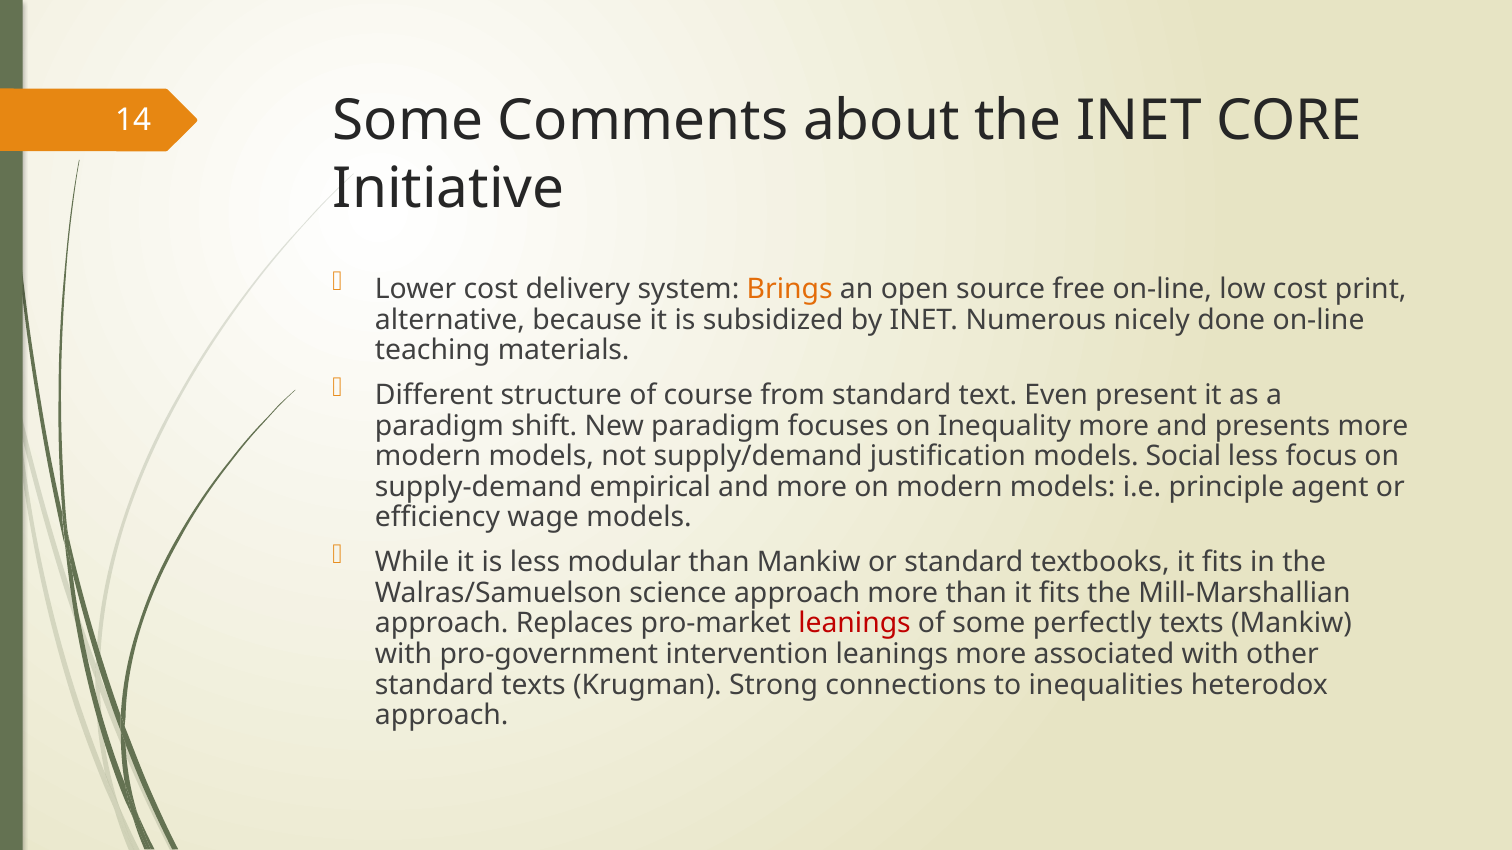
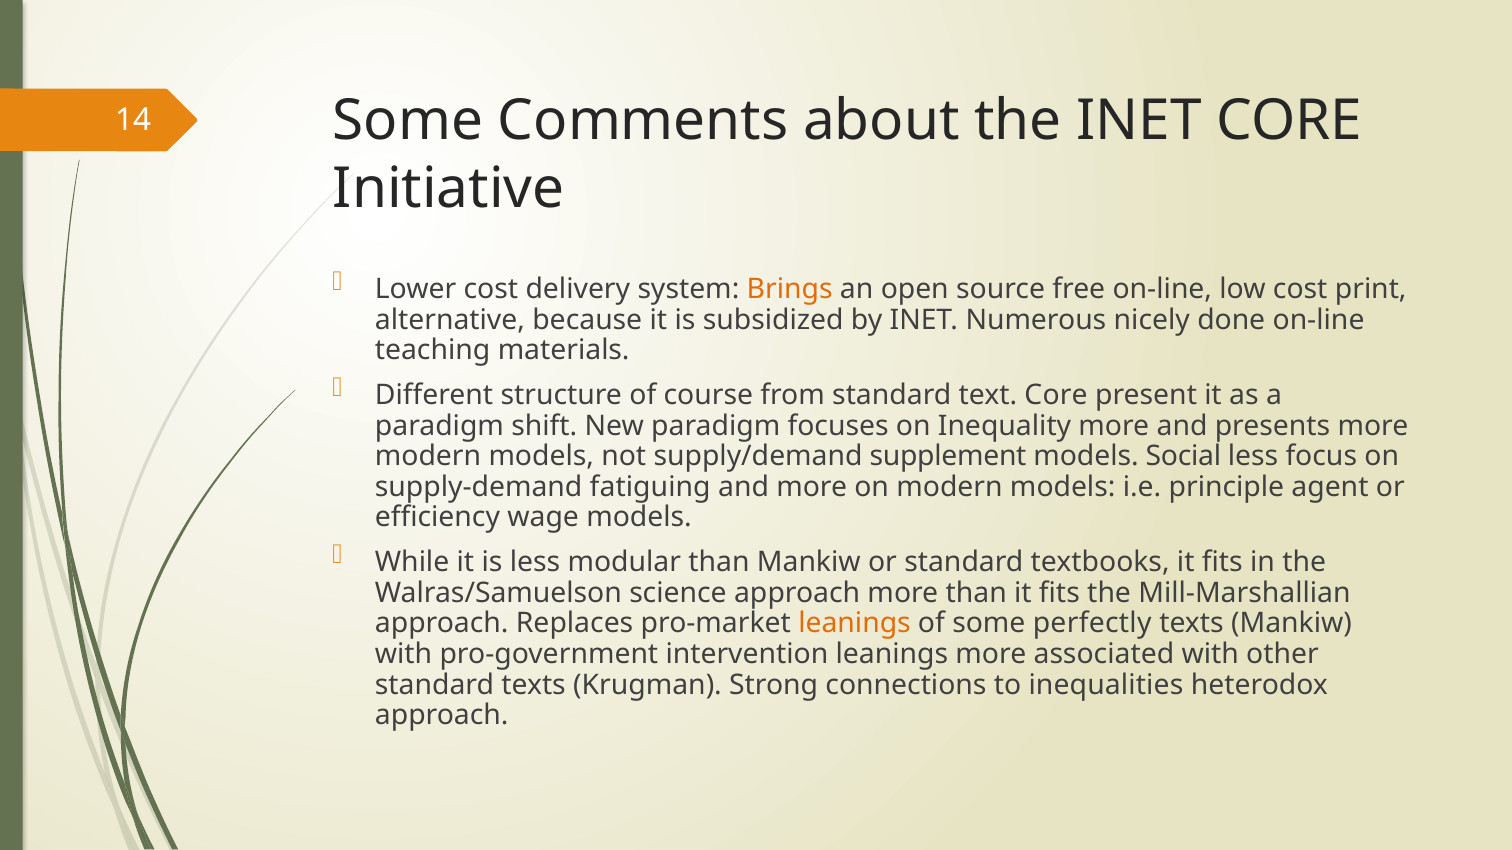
text Even: Even -> Core (1056, 395)
justification: justification -> supplement (948, 457)
empirical: empirical -> fatiguing (650, 487)
leanings colour: red -> orange (855, 624)
